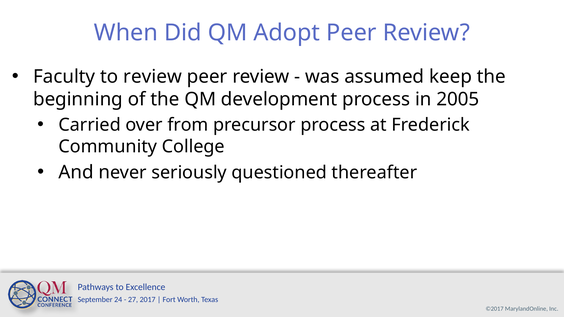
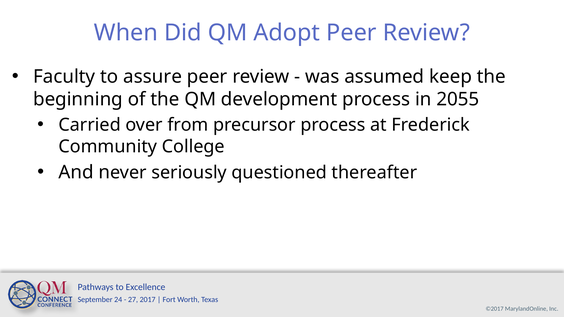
to review: review -> assure (153, 77)
2005: 2005 -> 2055 (458, 99)
